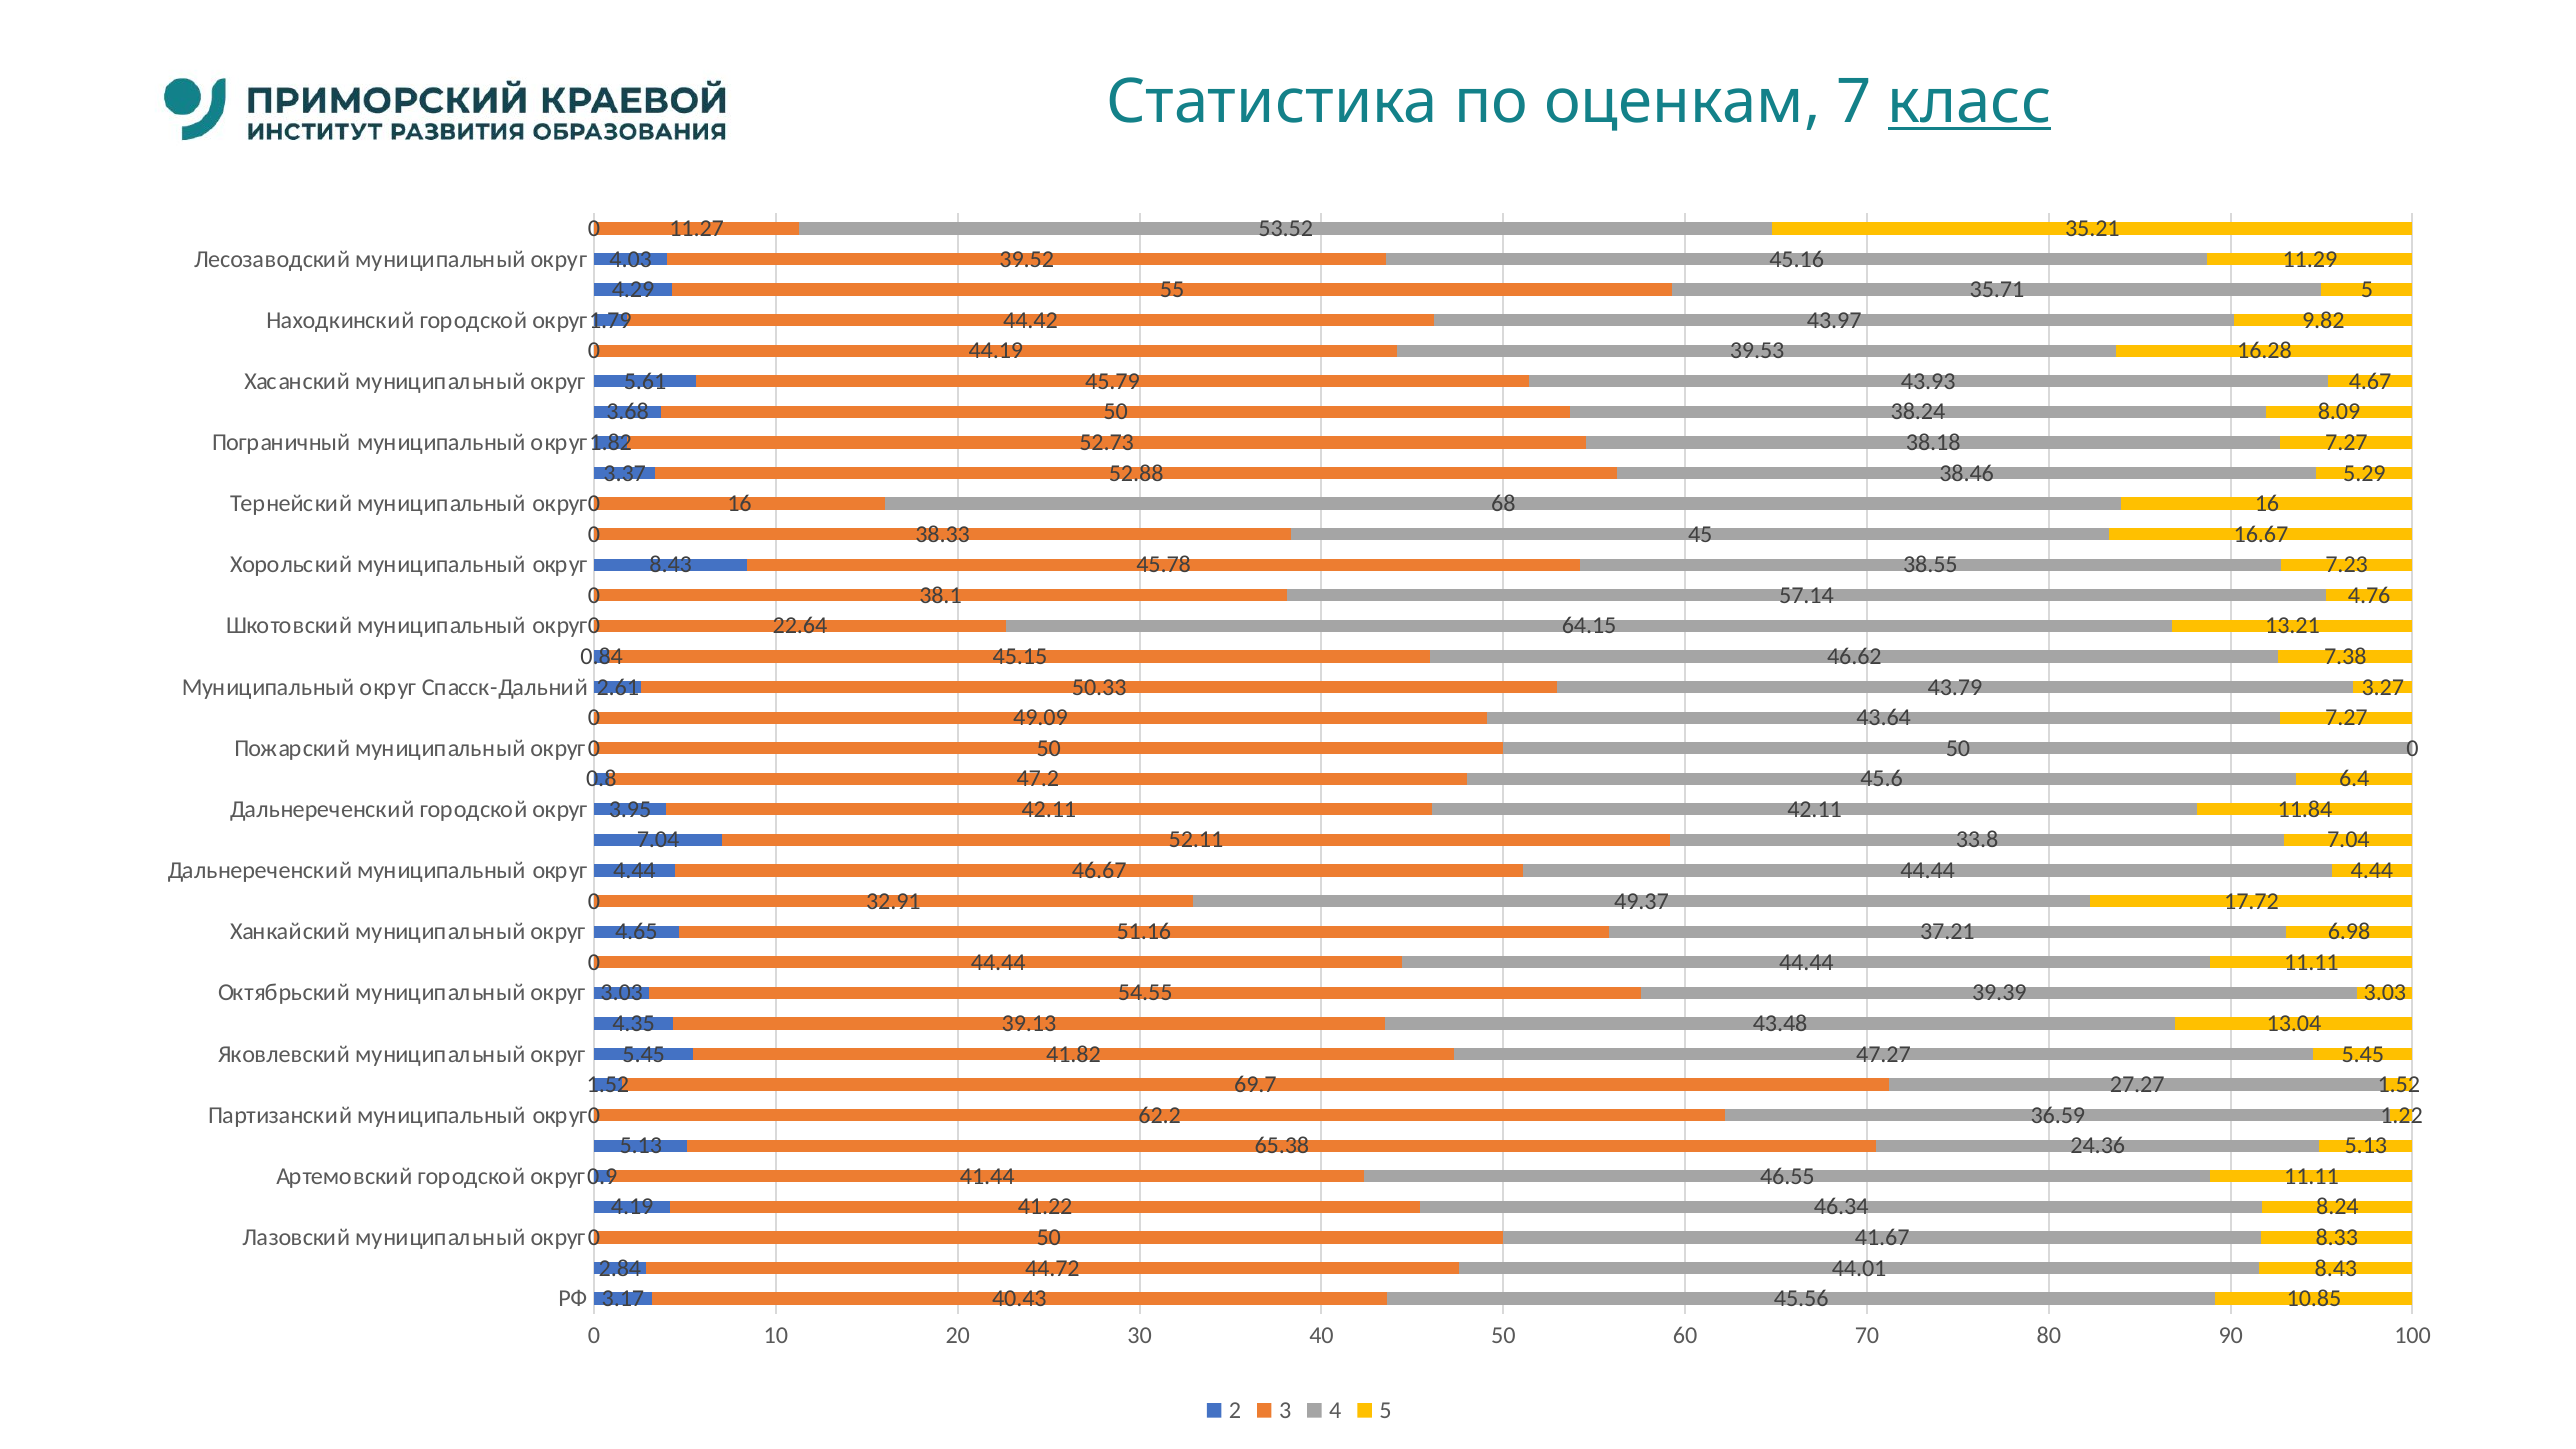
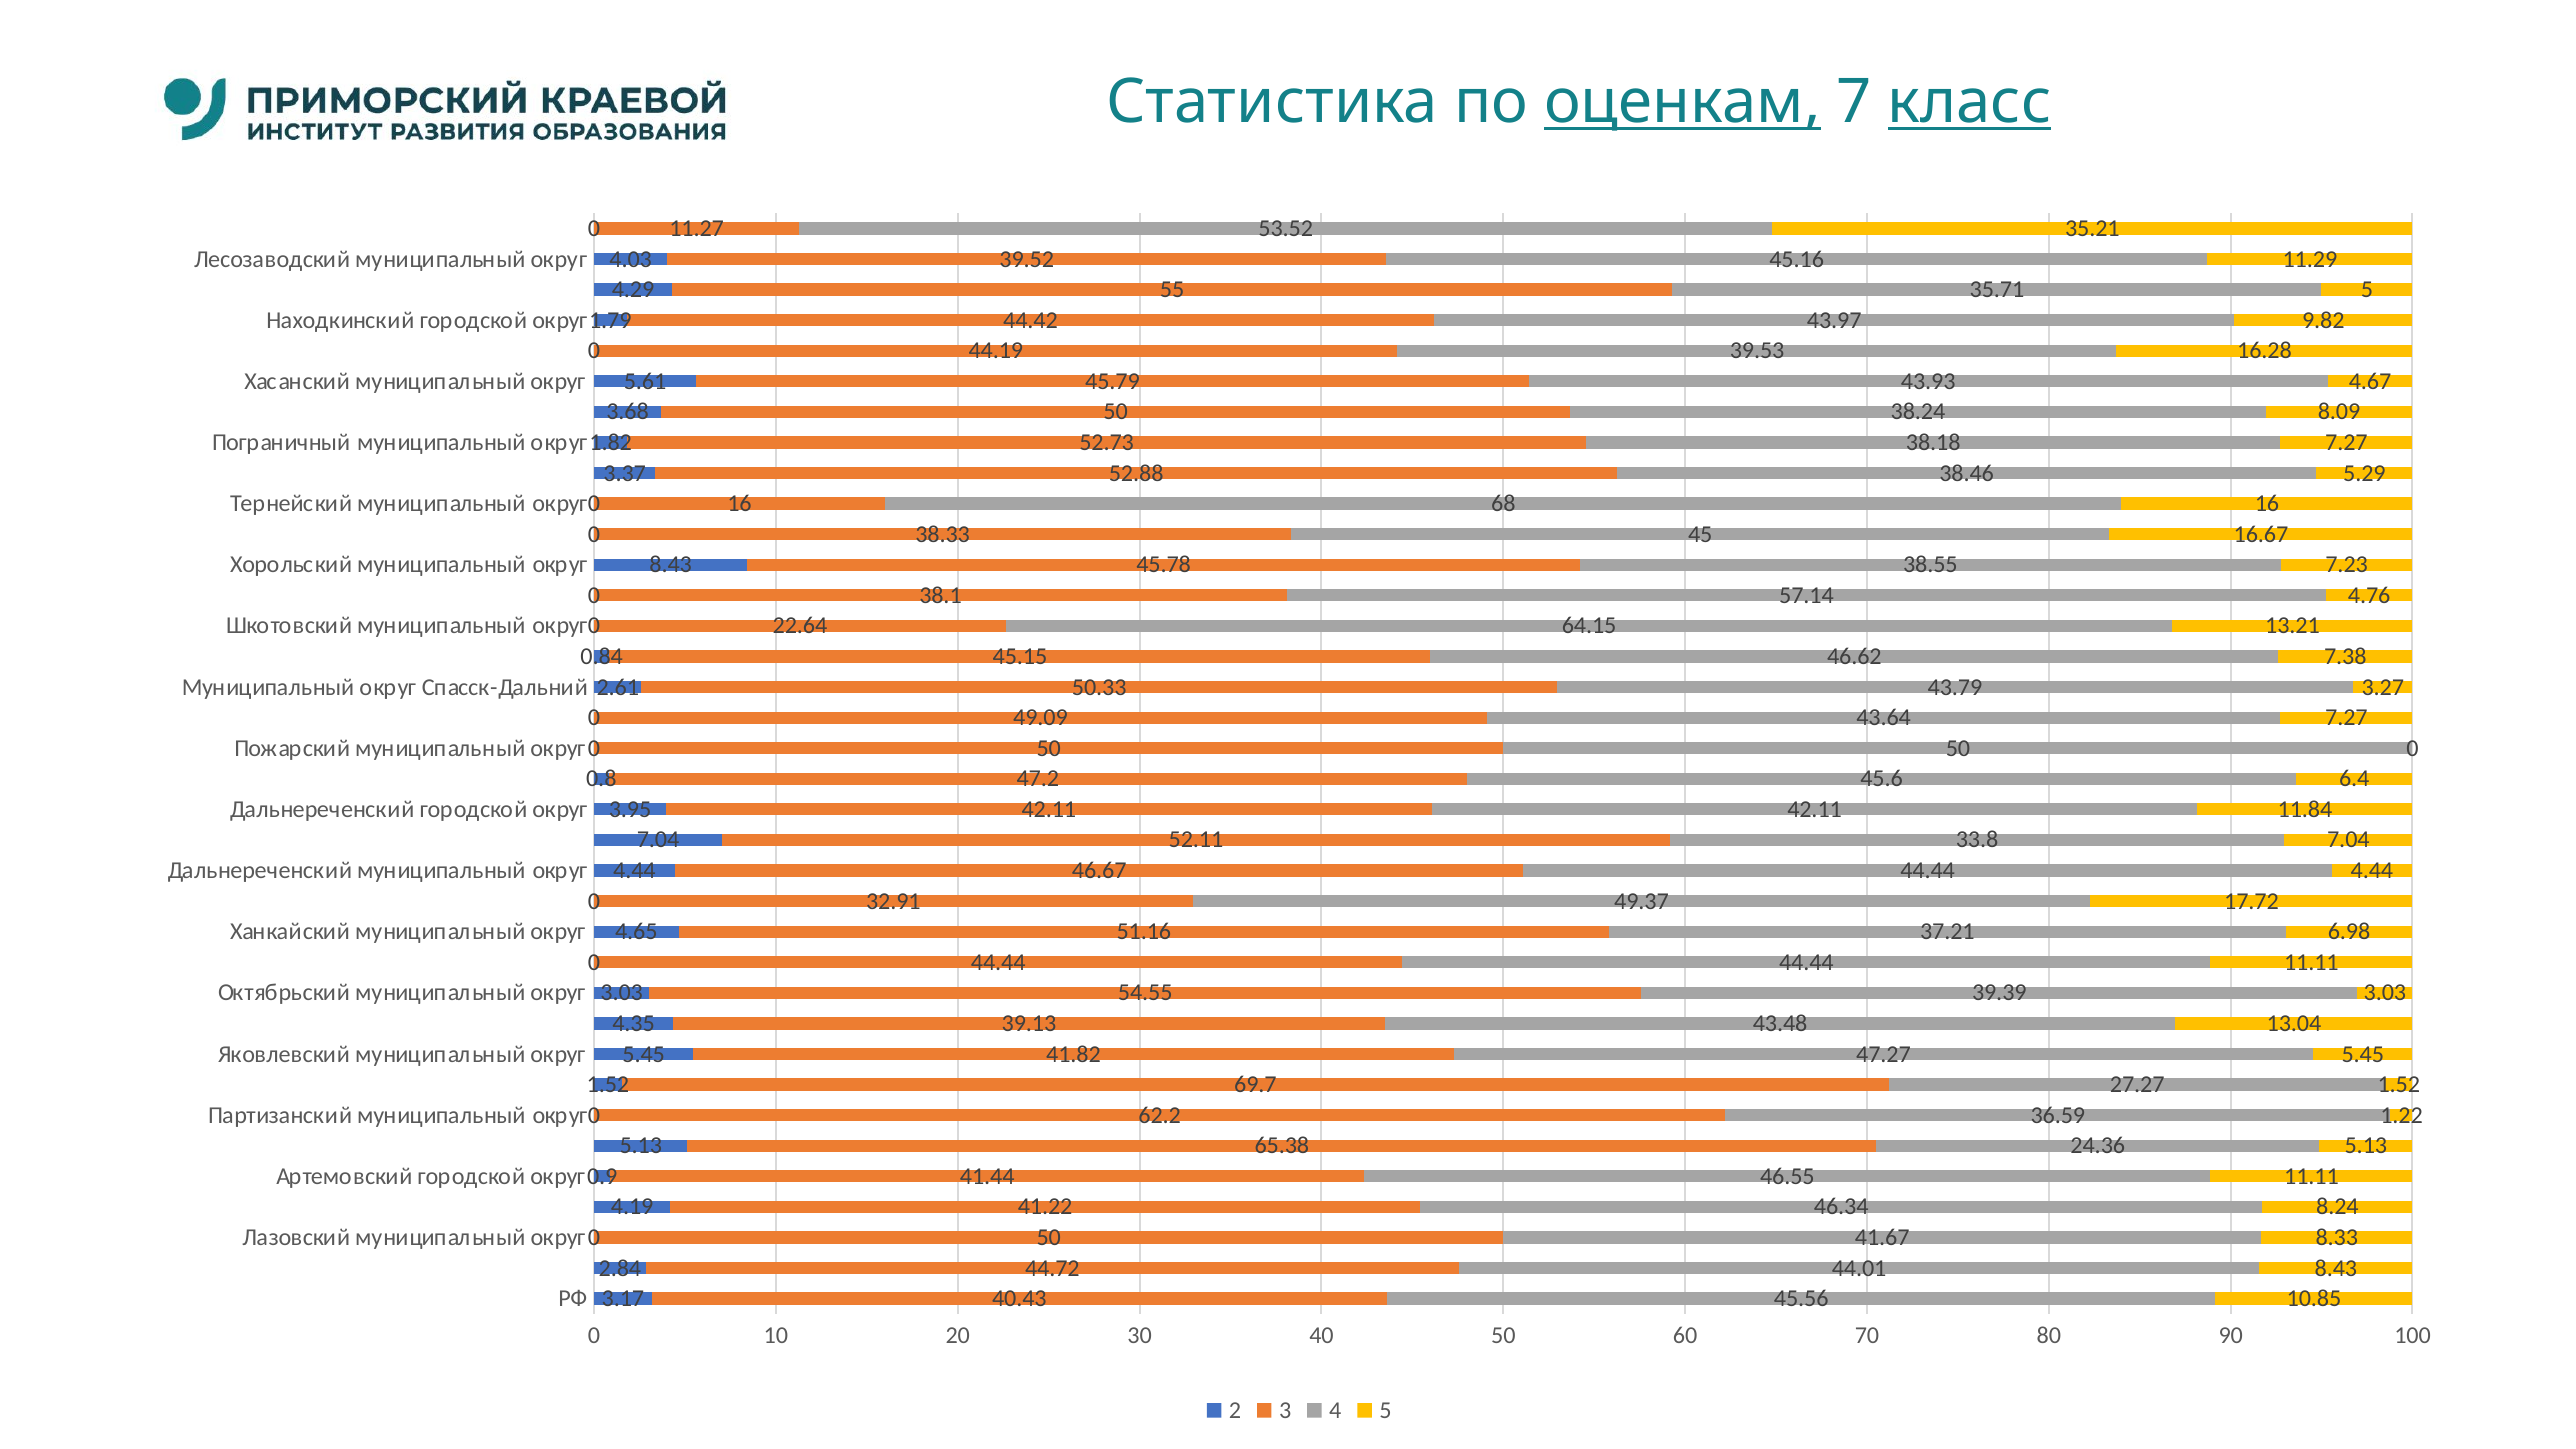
оценкам underline: none -> present (1682, 102)
